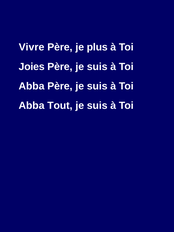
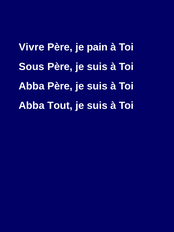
plus: plus -> pain (97, 47)
Joies: Joies -> Sous (32, 67)
